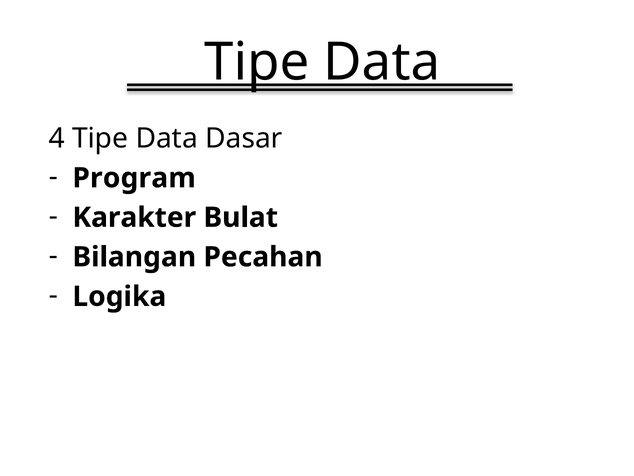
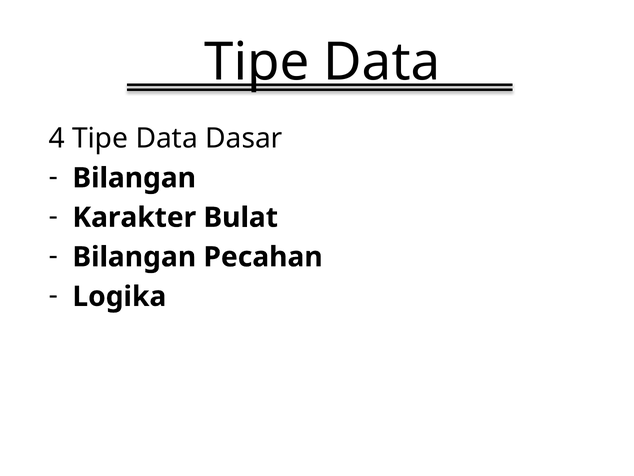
Program: Program -> Bilangan (134, 178)
